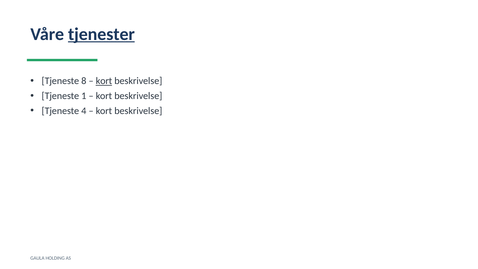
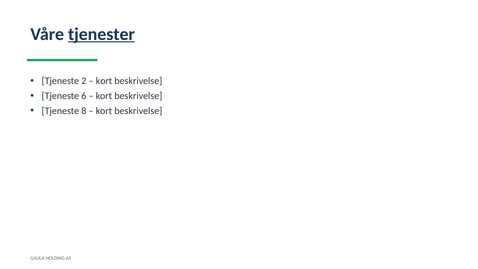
8: 8 -> 2 (84, 81)
kort underline: present -> none (104, 81)
1: 1 -> 6 (84, 96)
4: 4 -> 8 (84, 111)
